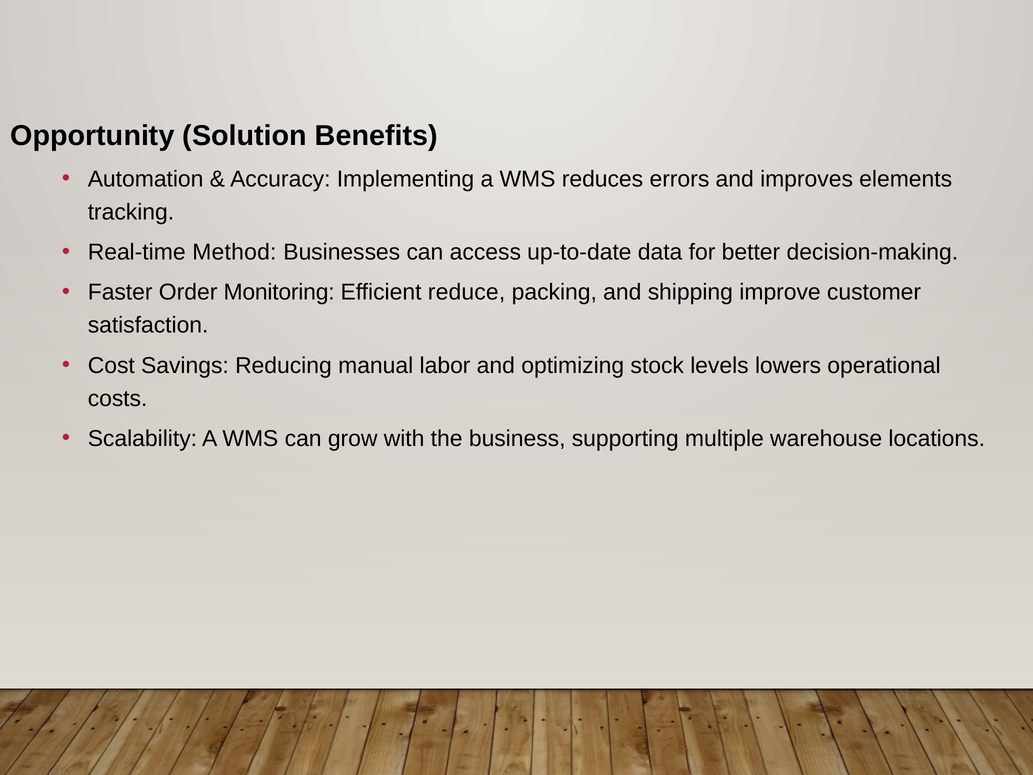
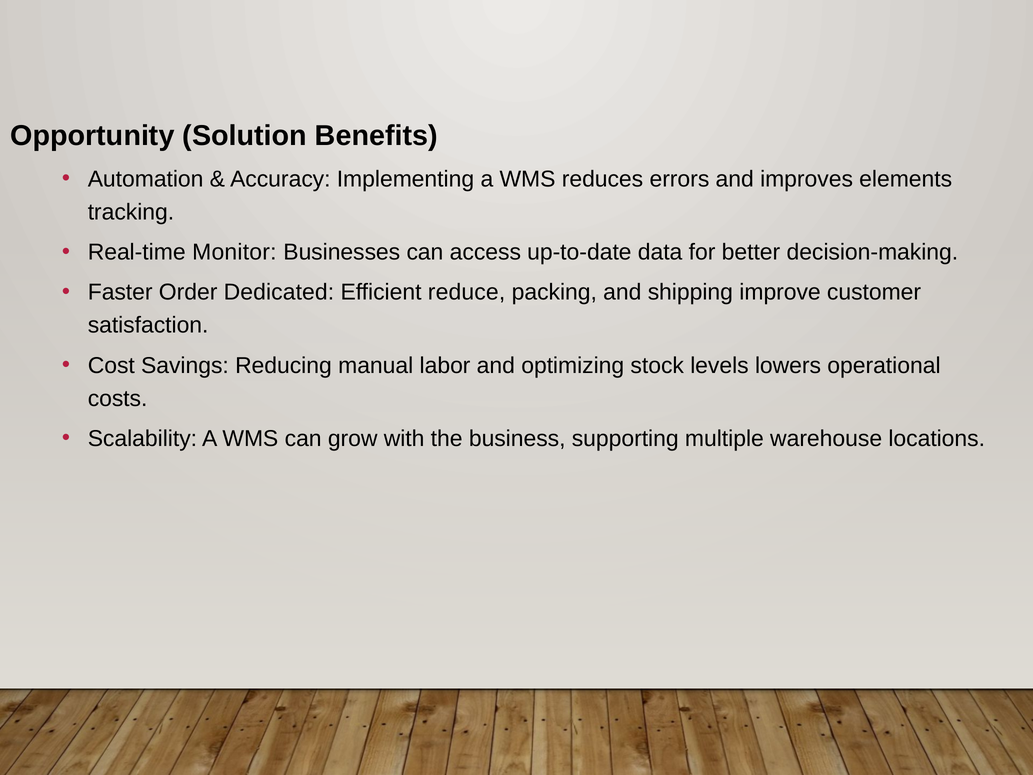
Method: Method -> Monitor (234, 252)
Monitoring: Monitoring -> Dedicated (279, 292)
